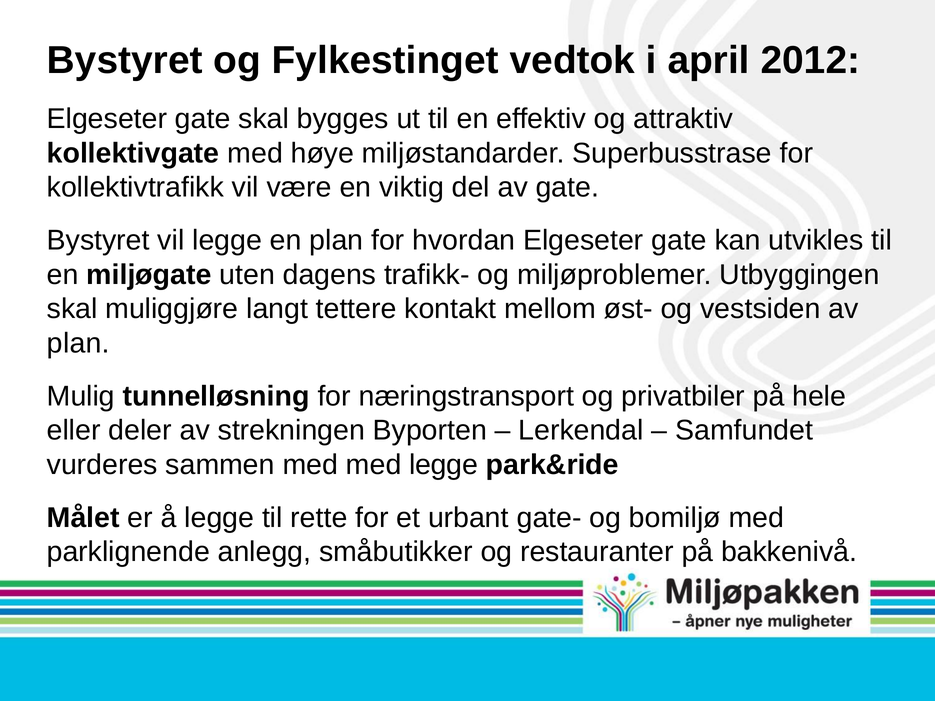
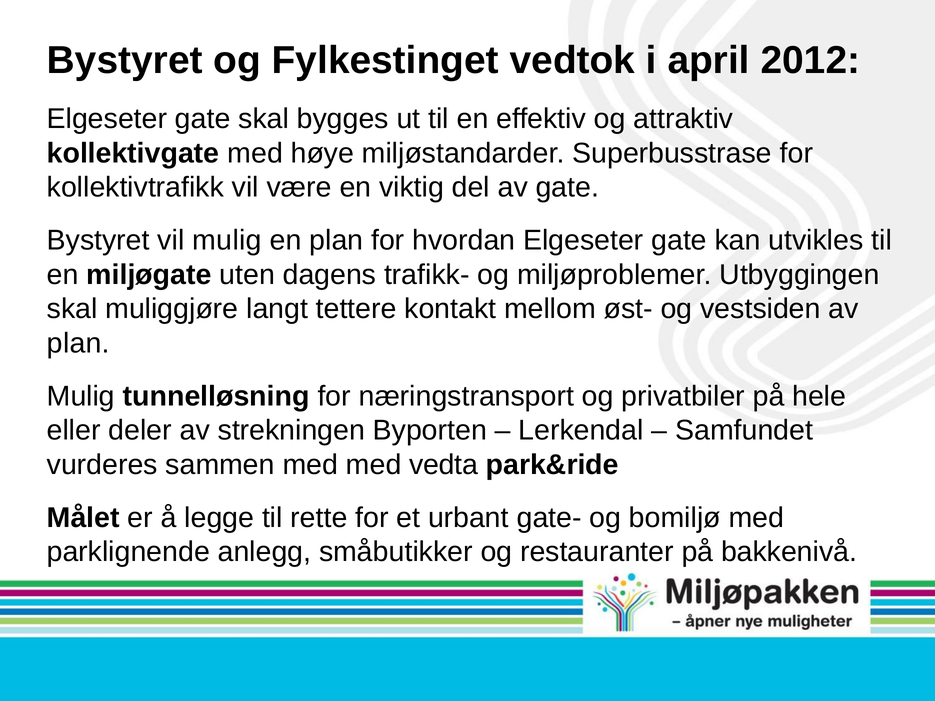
vil legge: legge -> mulig (227, 241)
med legge: legge -> vedta (444, 465)
